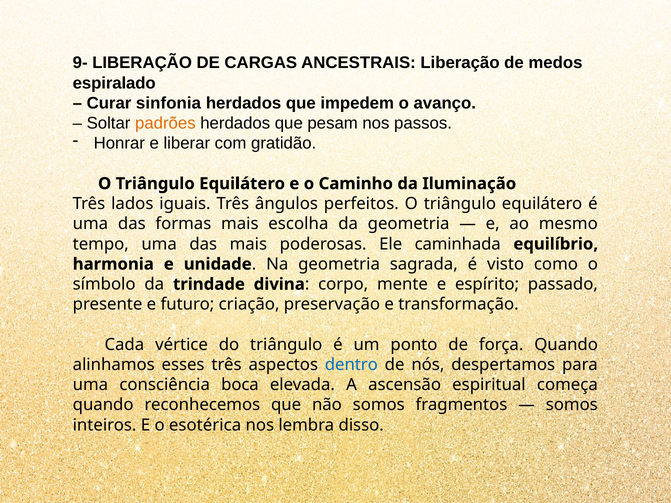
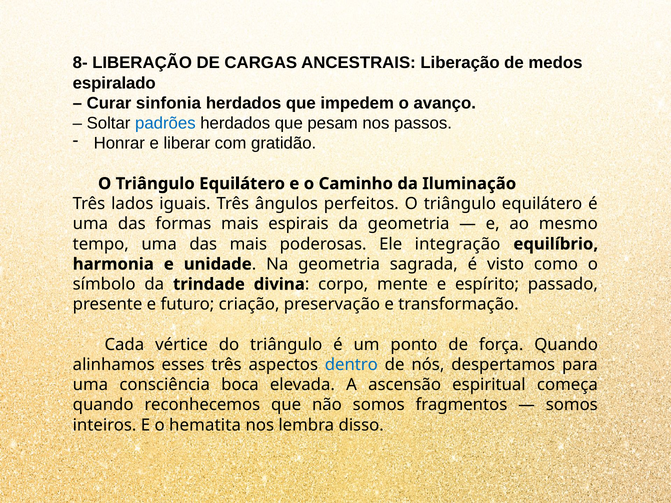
9-: 9- -> 8- (80, 63)
padrões colour: orange -> blue (165, 123)
escolha: escolha -> espirais (298, 224)
caminhada: caminhada -> integração (458, 244)
esotérica: esotérica -> hematita (205, 425)
